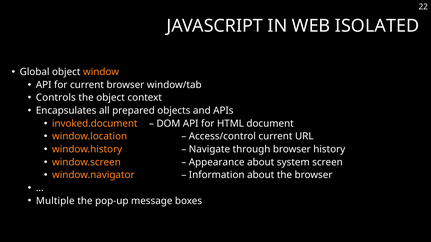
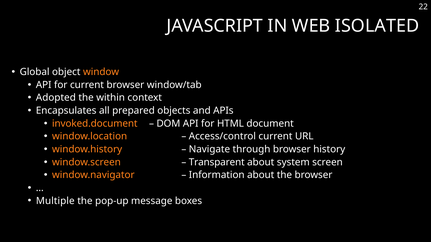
Controls: Controls -> Adopted (56, 98)
the object: object -> within (111, 98)
Appearance: Appearance -> Transparent (217, 162)
